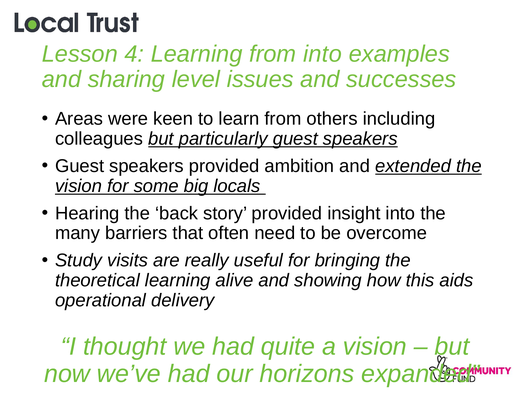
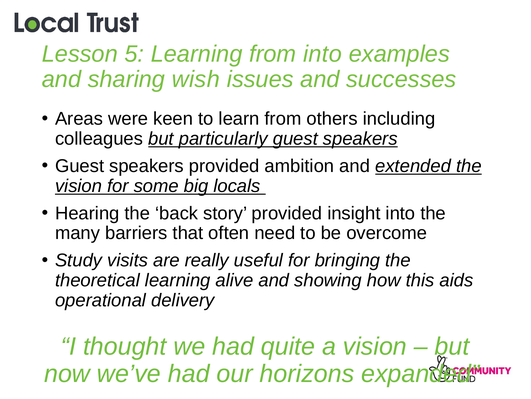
4: 4 -> 5 (134, 54)
level: level -> wish (196, 79)
